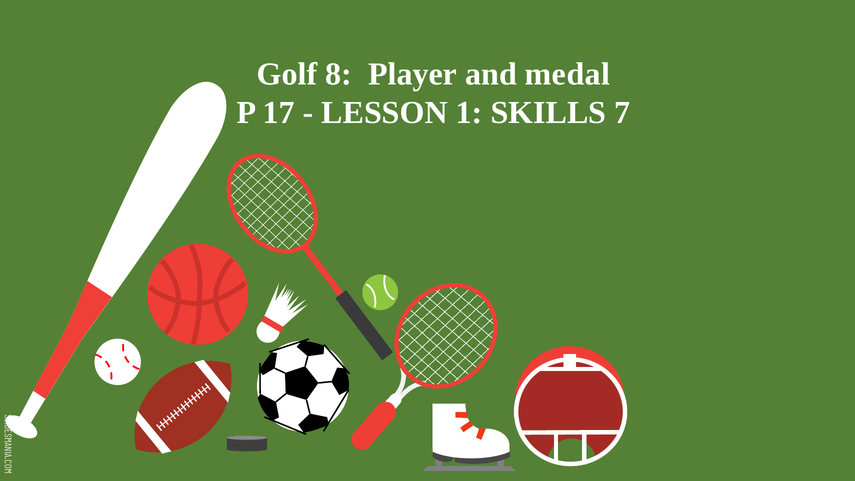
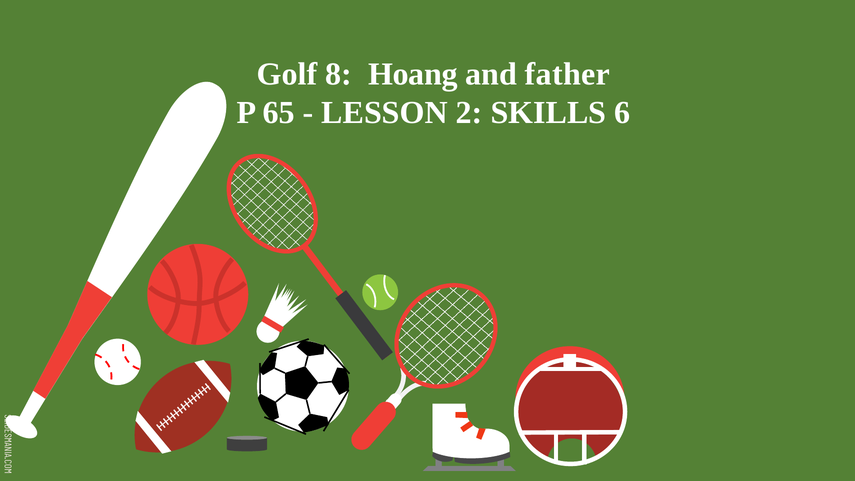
Player: Player -> Hoang (413, 74)
medal: medal -> father (567, 74)
17: 17 -> 65 (279, 112)
1: 1 -> 2 (469, 112)
7: 7 -> 6 (622, 112)
